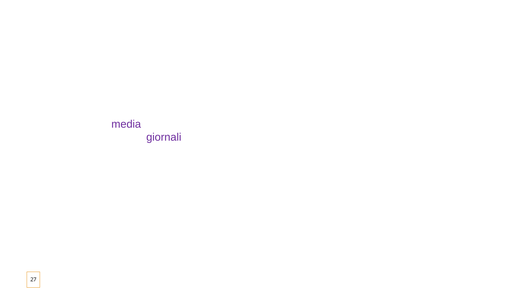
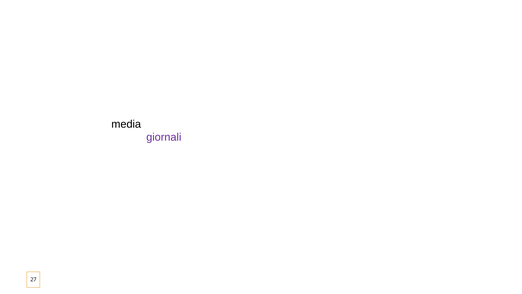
media colour: purple -> black (126, 124)
